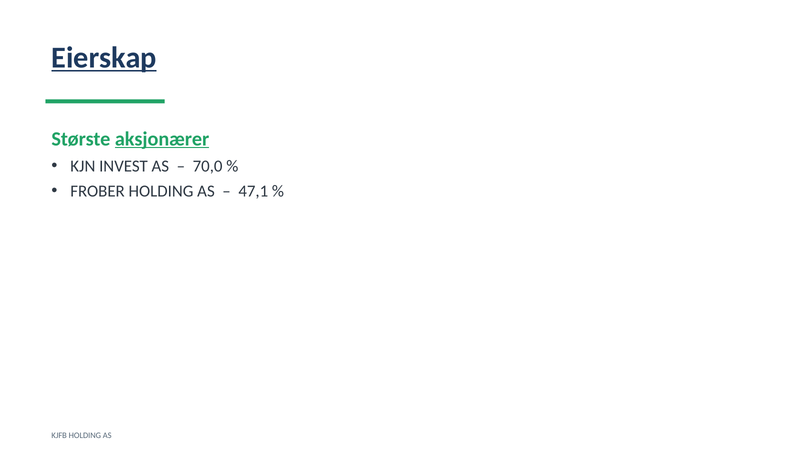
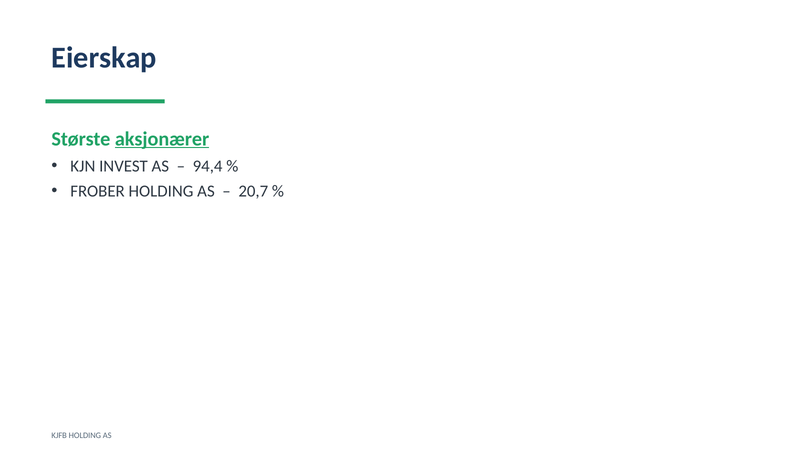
Eierskap underline: present -> none (104, 58)
70,0: 70,0 -> 94,4 (208, 166)
47,1: 47,1 -> 20,7 (253, 191)
